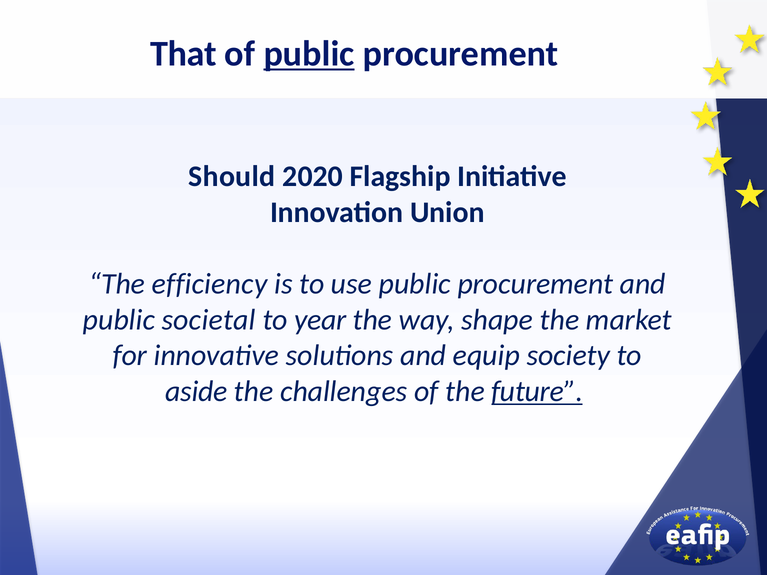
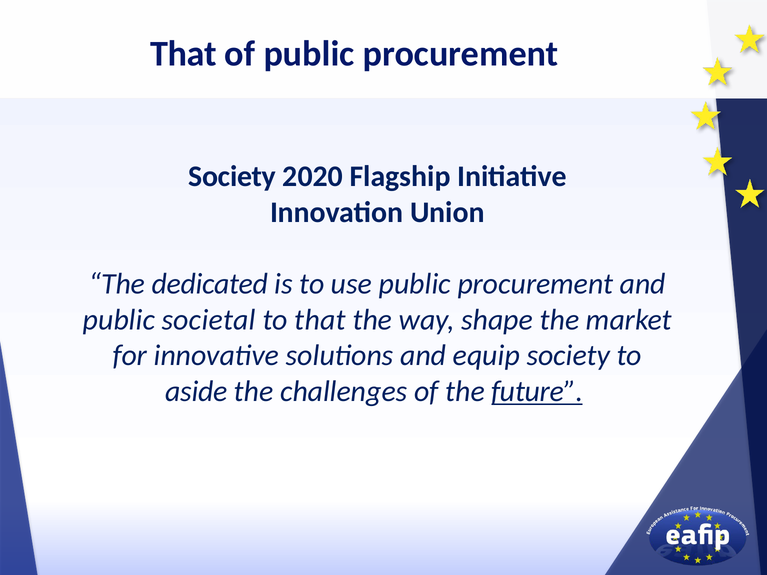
public underline: present -> none (309, 54)
Should: Should -> Society (232, 177)
efficiency: efficiency -> dedicated (210, 284)
to year: year -> that (320, 320)
